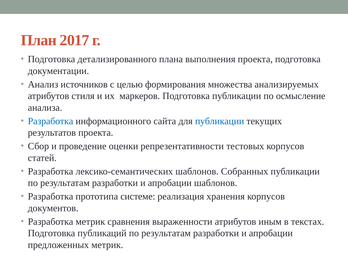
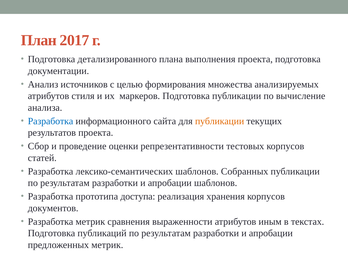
осмысление: осмысление -> вычисление (301, 96)
публикации colour: blue -> orange (220, 121)
системе: системе -> доступа (138, 197)
